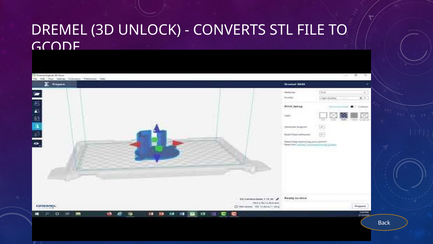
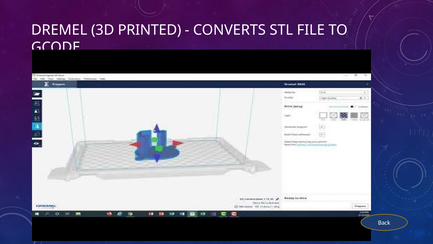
UNLOCK: UNLOCK -> PRINTED (150, 30)
